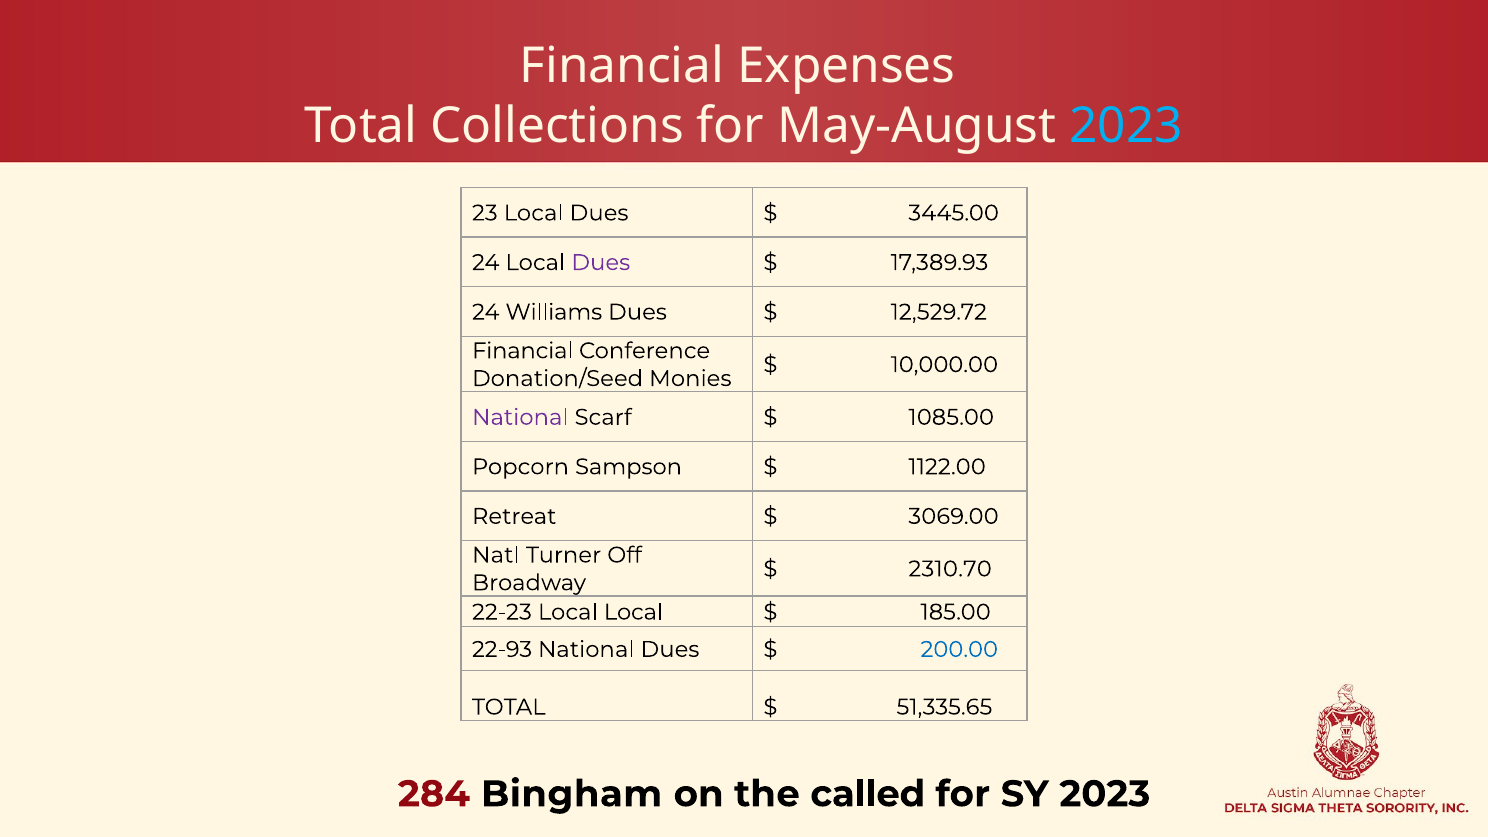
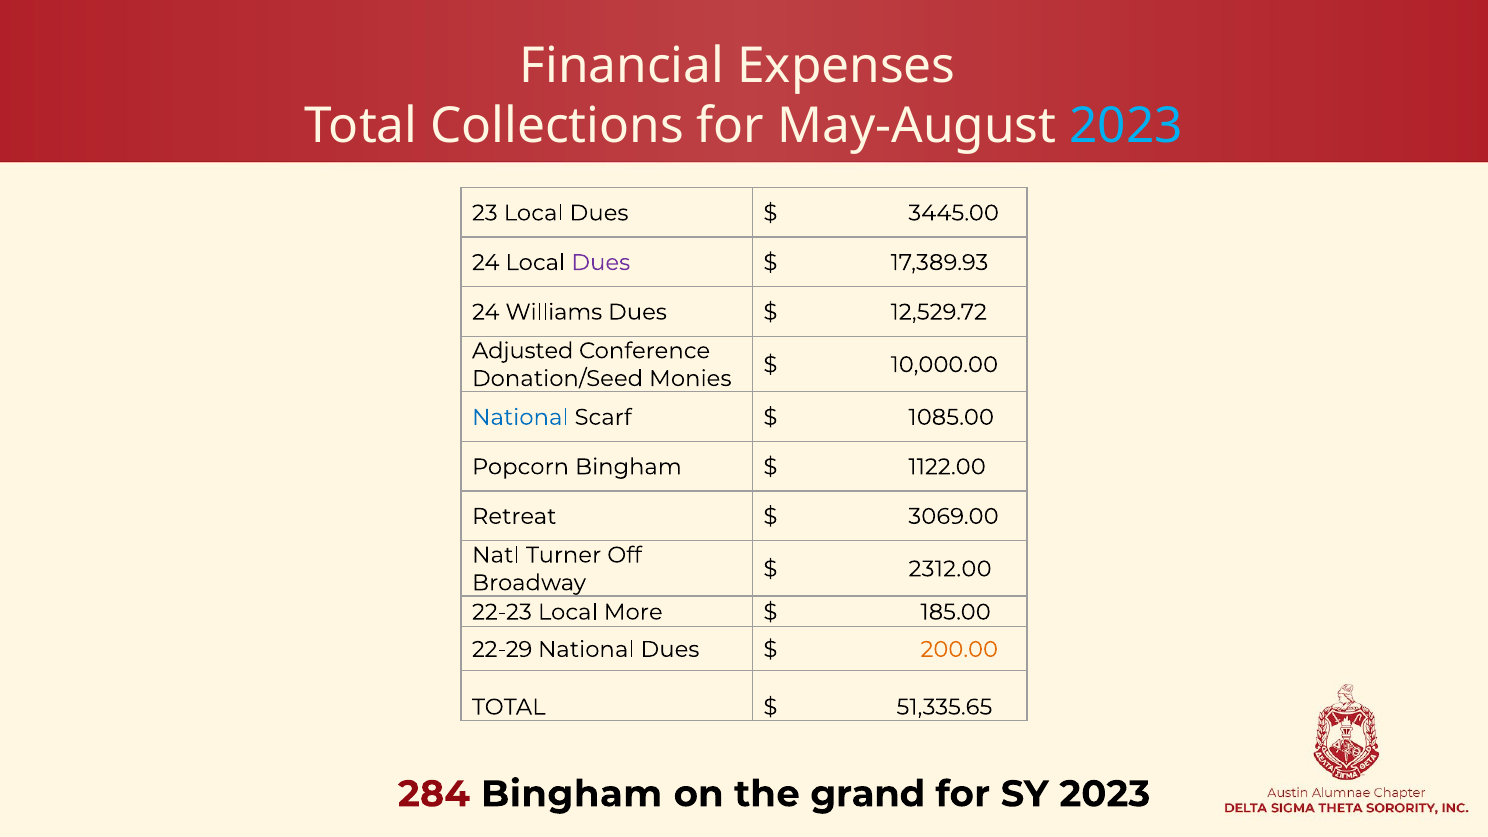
Financial: Financial -> Adjusted (523, 351)
National colour: purple -> blue (520, 417)
Popcorn Sampson: Sampson -> Bingham (628, 467)
2310.70: 2310.70 -> 2312.00 (950, 569)
Local Local: Local -> More (633, 612)
22-93: 22-93 -> 22-29 (502, 649)
200.00 colour: blue -> orange (959, 649)
called: called -> grand (868, 794)
